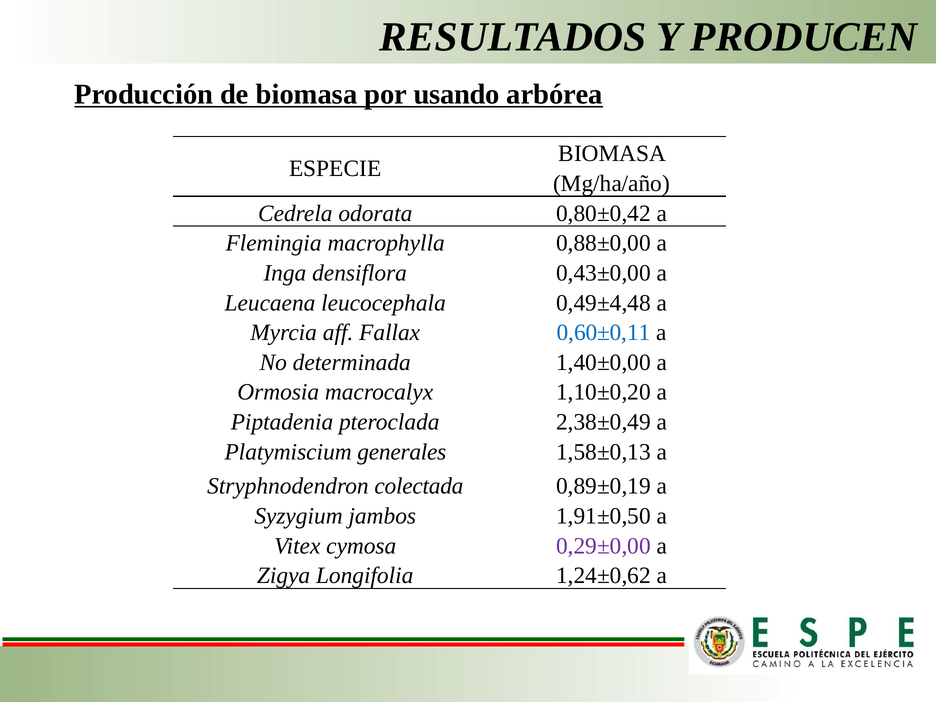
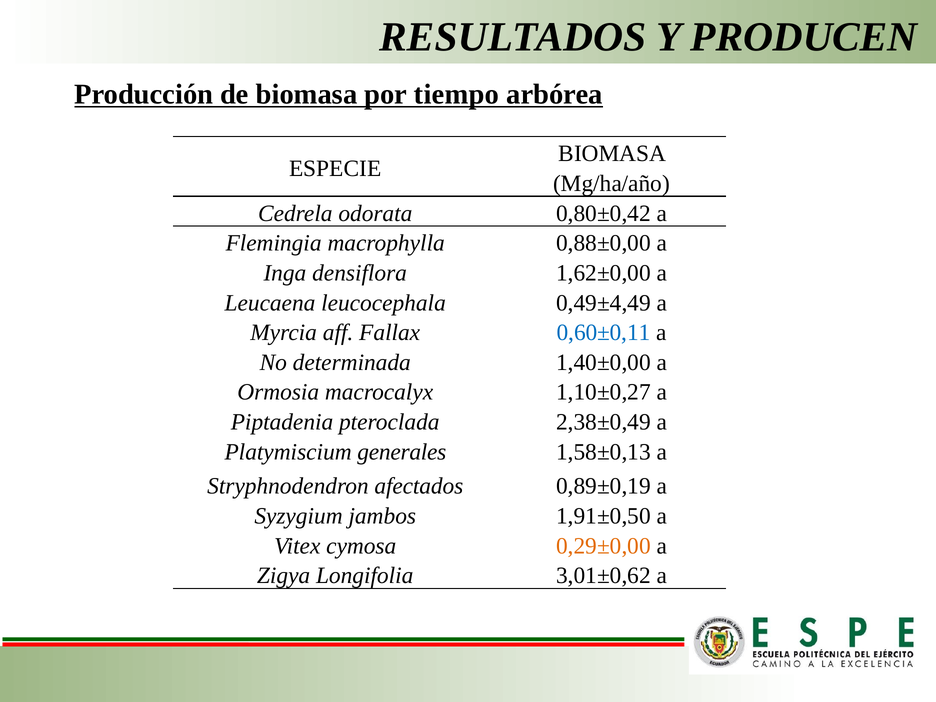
usando: usando -> tiempo (456, 94)
0,43±0,00: 0,43±0,00 -> 1,62±0,00 (604, 273)
0,49±4,48: 0,49±4,48 -> 0,49±4,49 (604, 303)
1,10±0,20: 1,10±0,20 -> 1,10±0,27 (604, 392)
colectada: colectada -> afectados (419, 486)
0,29±0,00 colour: purple -> orange (604, 546)
1,24±0,62: 1,24±0,62 -> 3,01±0,62 (604, 576)
